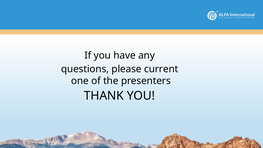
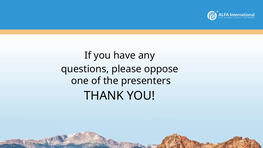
current: current -> oppose (161, 69)
